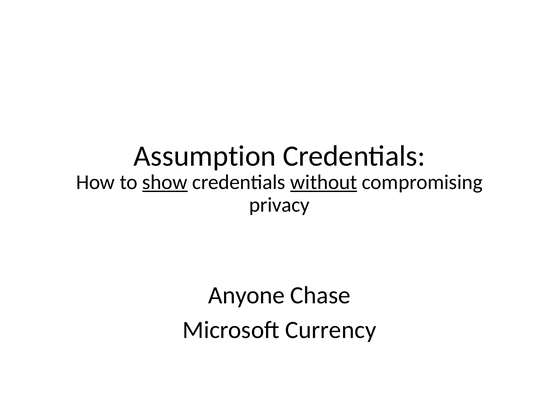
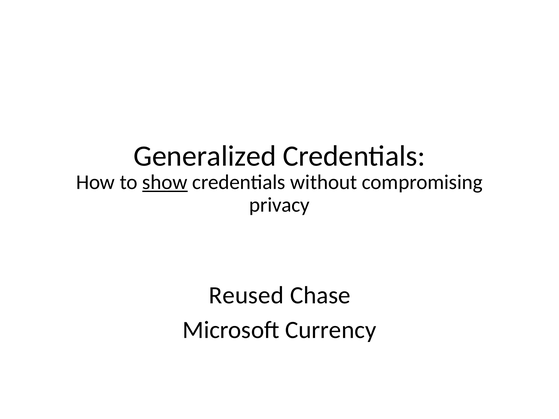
Assumption: Assumption -> Generalized (205, 156)
without underline: present -> none (324, 182)
Anyone: Anyone -> Reused (246, 295)
